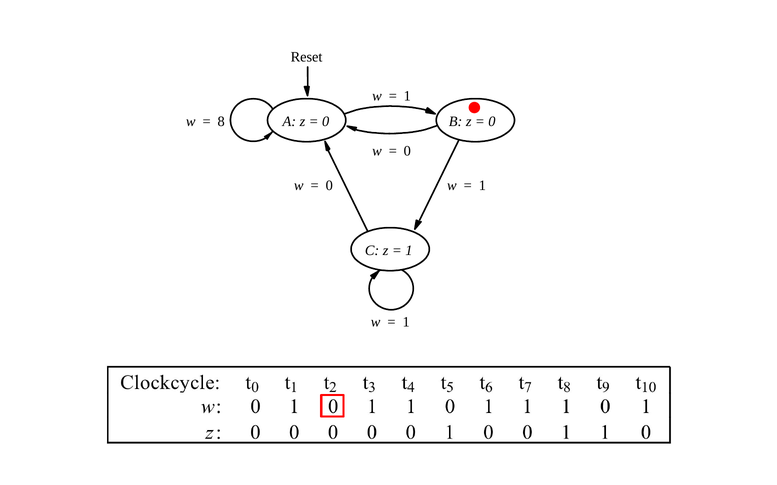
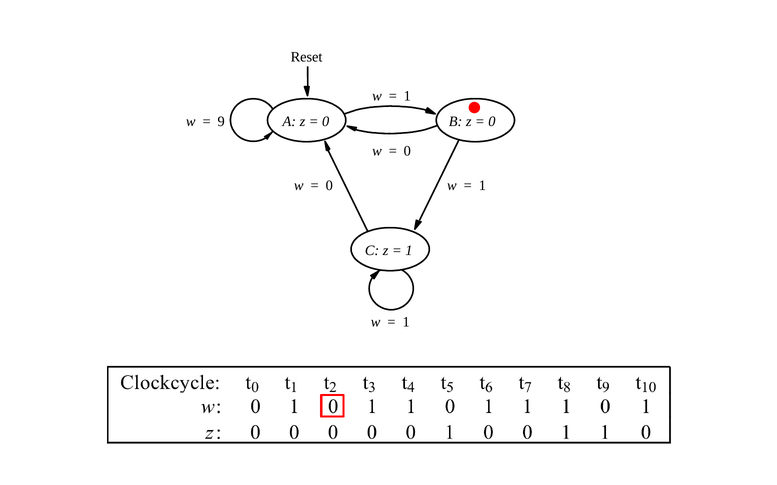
8: 8 -> 9 (221, 122)
